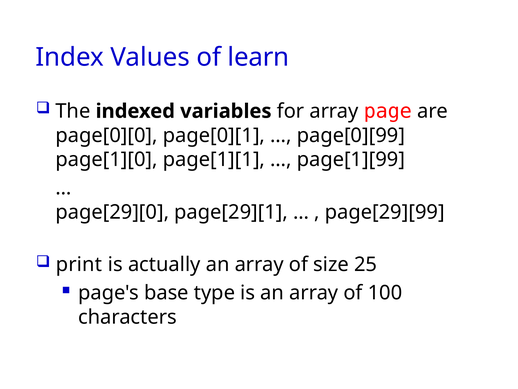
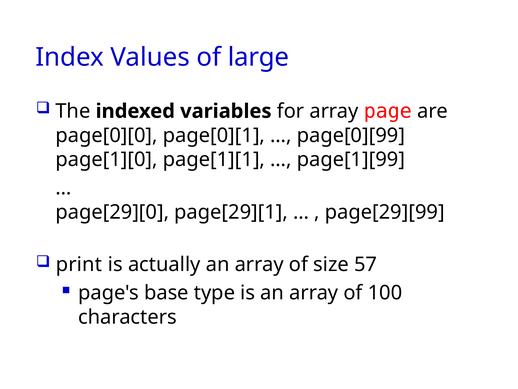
learn: learn -> large (258, 57)
25: 25 -> 57 (366, 264)
